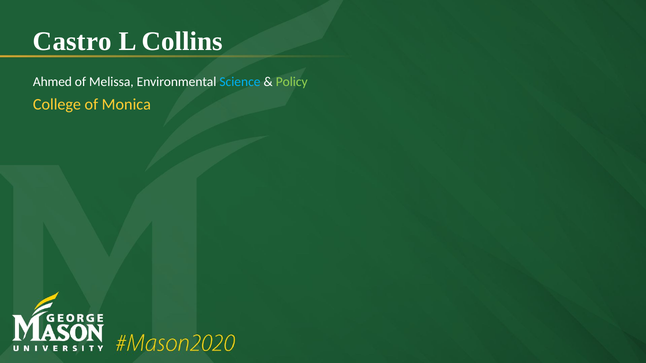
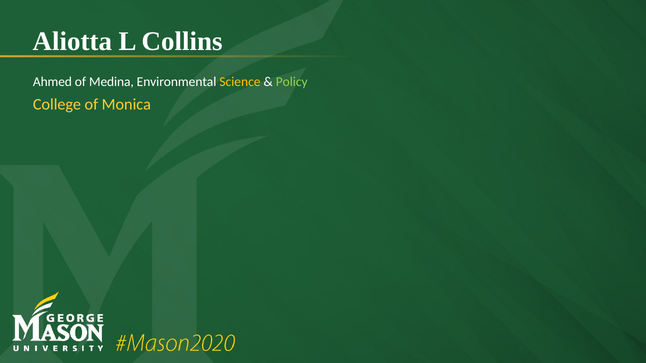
Castro: Castro -> Aliotta (73, 42)
Melissa: Melissa -> Medina (111, 82)
Science colour: light blue -> yellow (240, 82)
